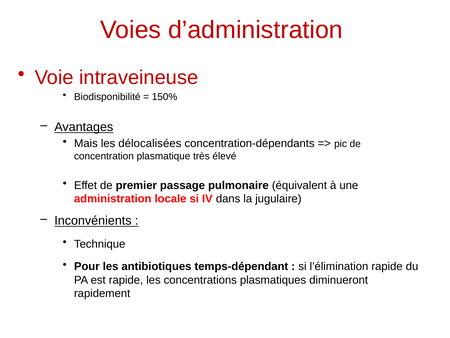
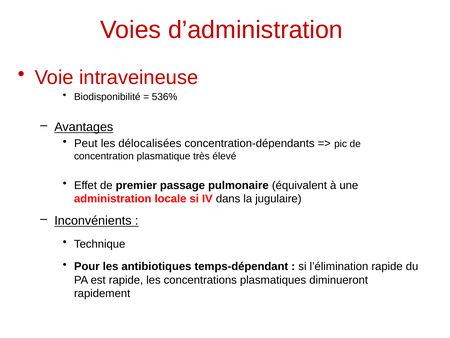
150%: 150% -> 536% (165, 97)
Mais: Mais -> Peut (86, 143)
